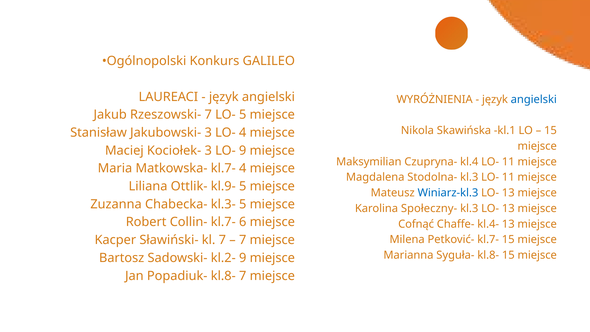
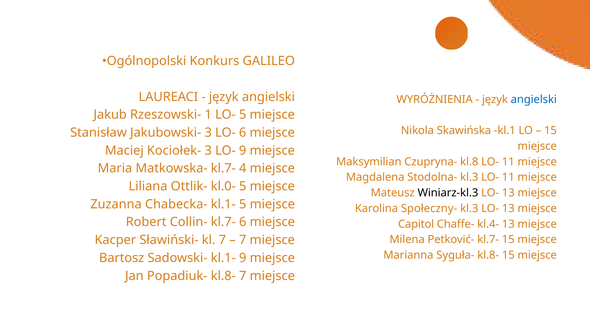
Rzeszowski- 7: 7 -> 1 (208, 115)
LO- 4: 4 -> 6 (243, 133)
kl.4: kl.4 -> kl.8 (469, 162)
kl.9-: kl.9- -> kl.0- (223, 186)
Winiarz-kl.3 colour: blue -> black (448, 193)
Chabecka- kl.3-: kl.3- -> kl.1- (223, 204)
Cofnąć: Cofnąć -> Capitol (416, 224)
Sadowski- kl.2-: kl.2- -> kl.1- (223, 258)
